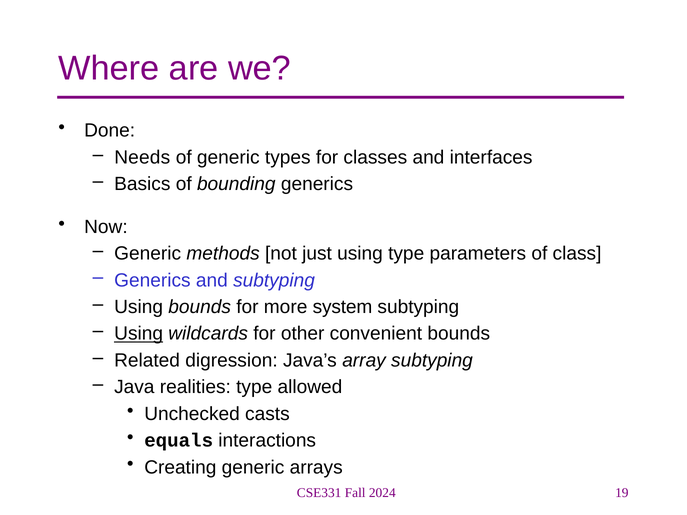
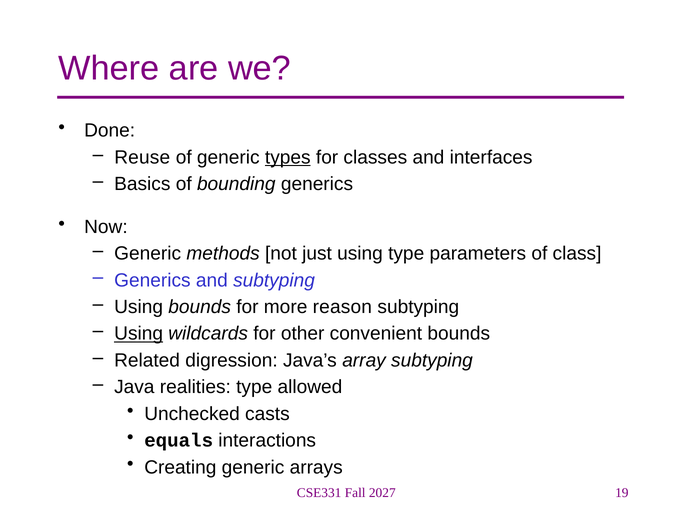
Needs: Needs -> Reuse (142, 157)
types underline: none -> present (288, 157)
system: system -> reason (342, 307)
2024: 2024 -> 2027 (382, 493)
